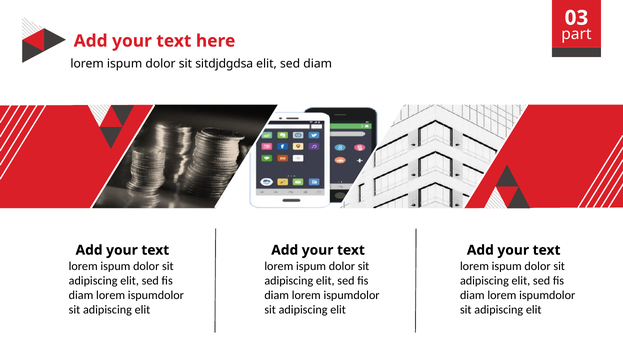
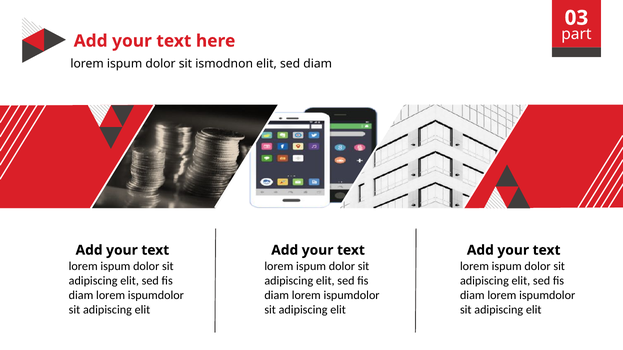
sitdjdgdsa: sitdjdgdsa -> ismodnon (224, 64)
